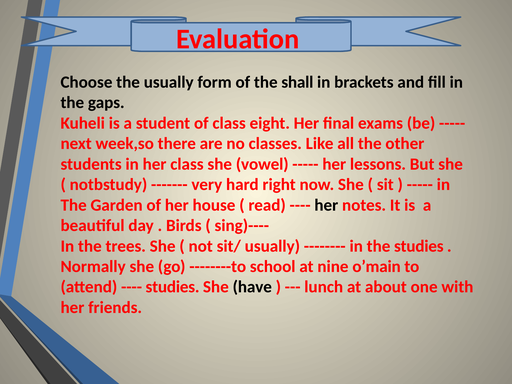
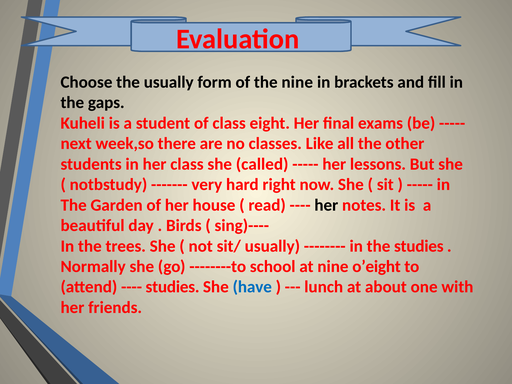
the shall: shall -> nine (297, 82)
vowel: vowel -> called (262, 164)
o’main: o’main -> o’eight (377, 267)
have colour: black -> blue (252, 287)
